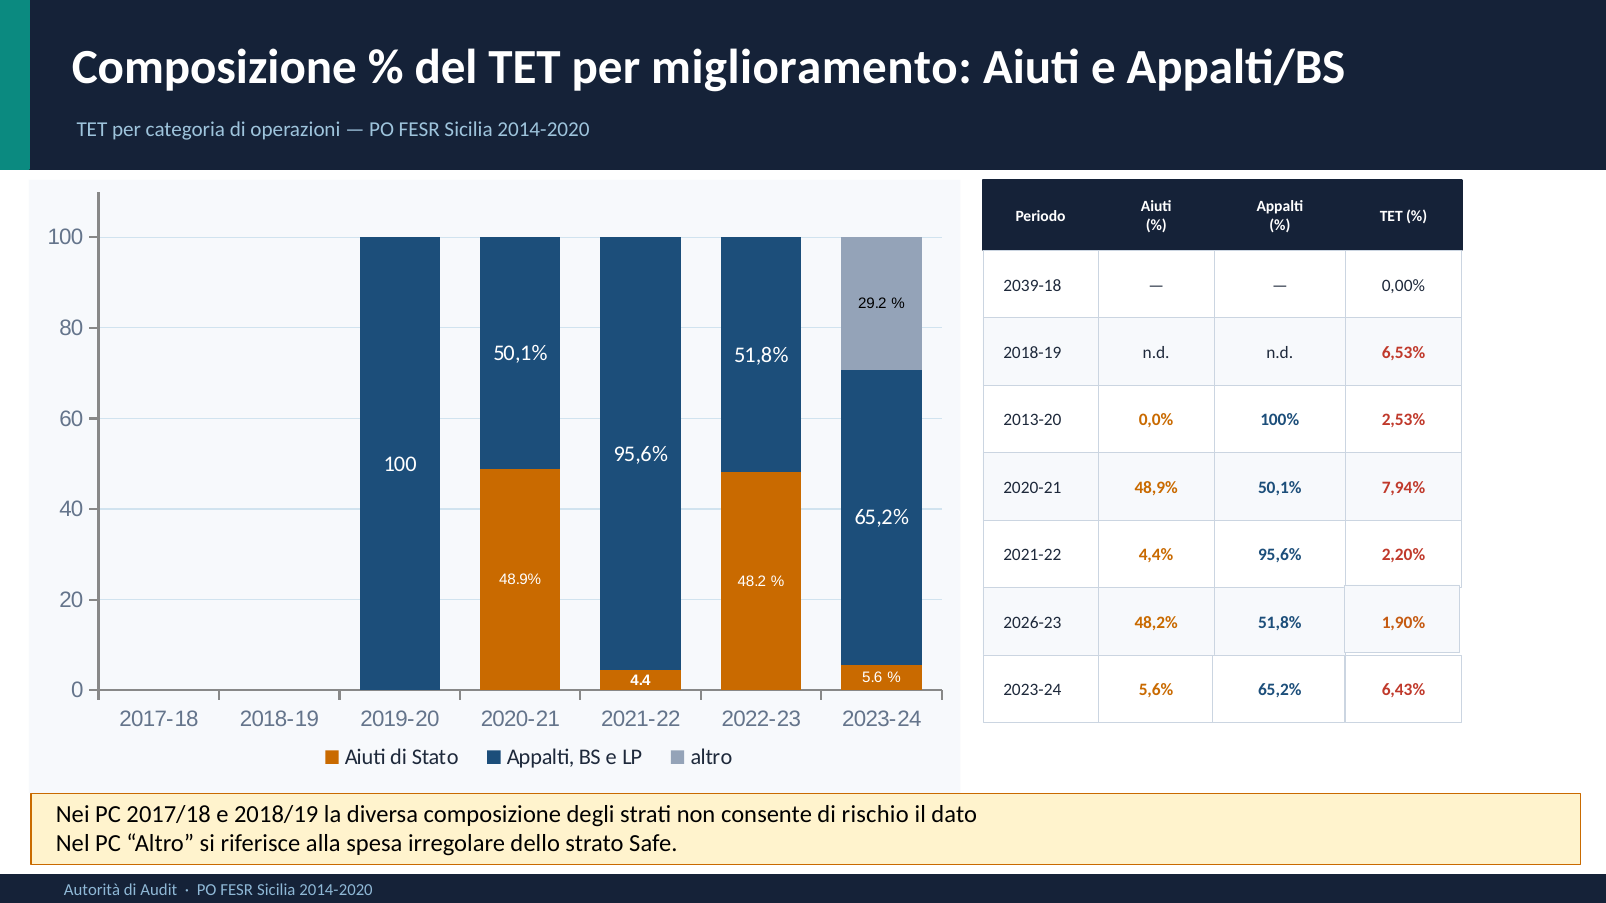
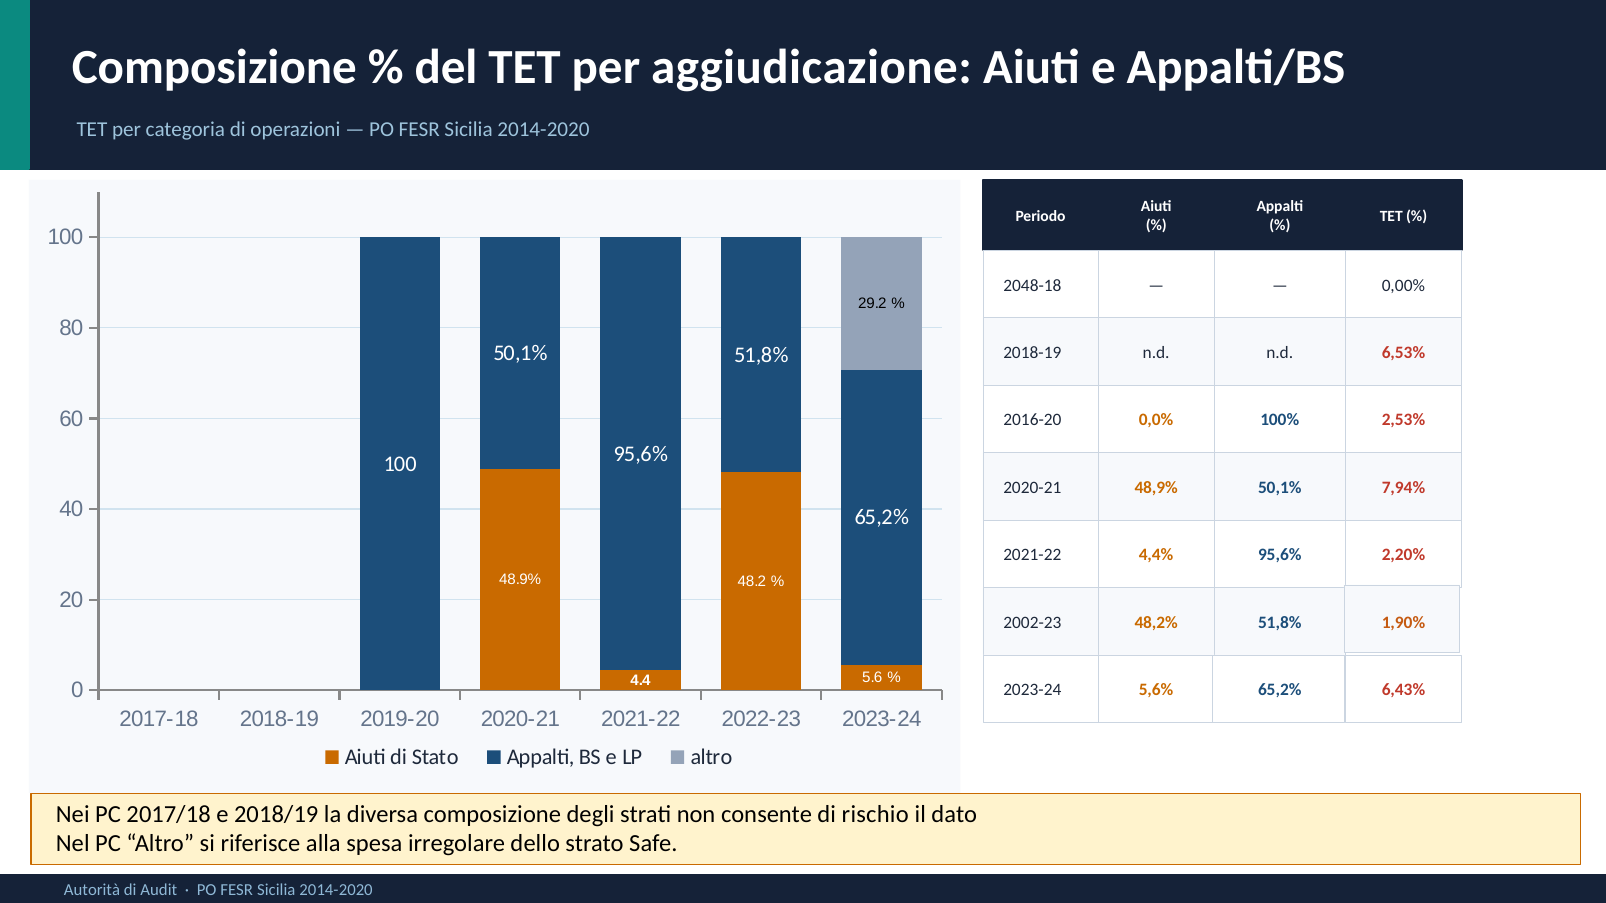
miglioramento: miglioramento -> aggiudicazione (811, 68)
2039-18: 2039-18 -> 2048-18 (1032, 285)
2013-20: 2013-20 -> 2016-20 (1032, 420)
2026-23: 2026-23 -> 2002-23 (1032, 623)
